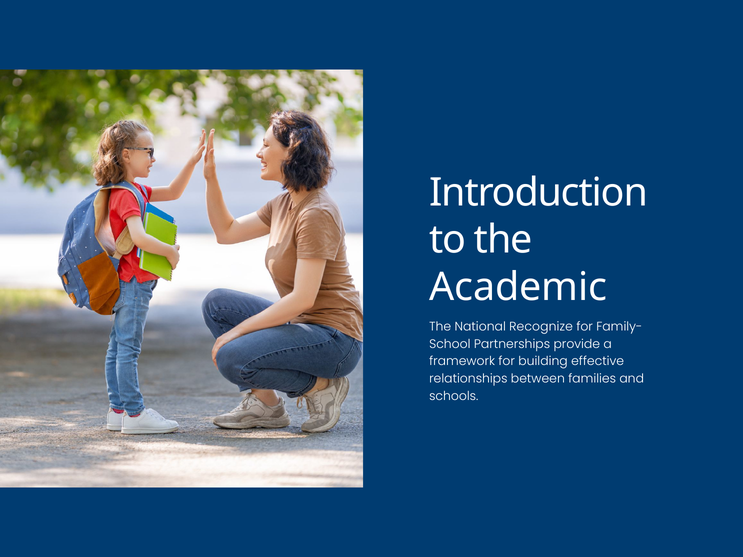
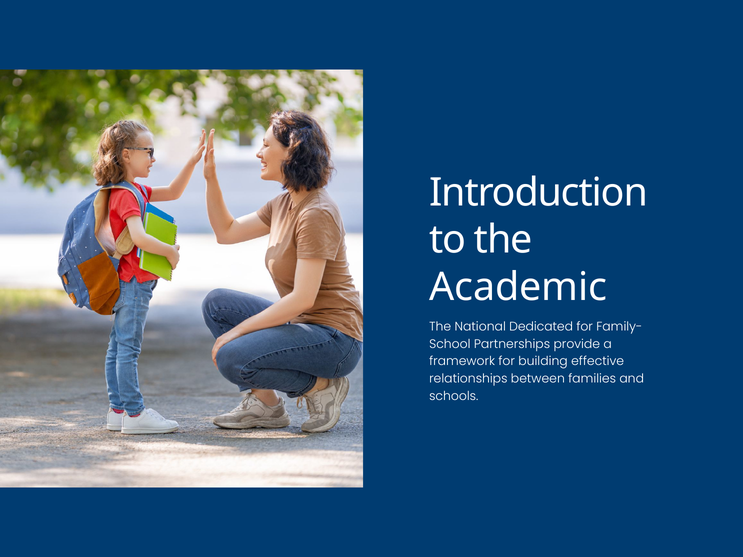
Recognize: Recognize -> Dedicated (541, 327)
